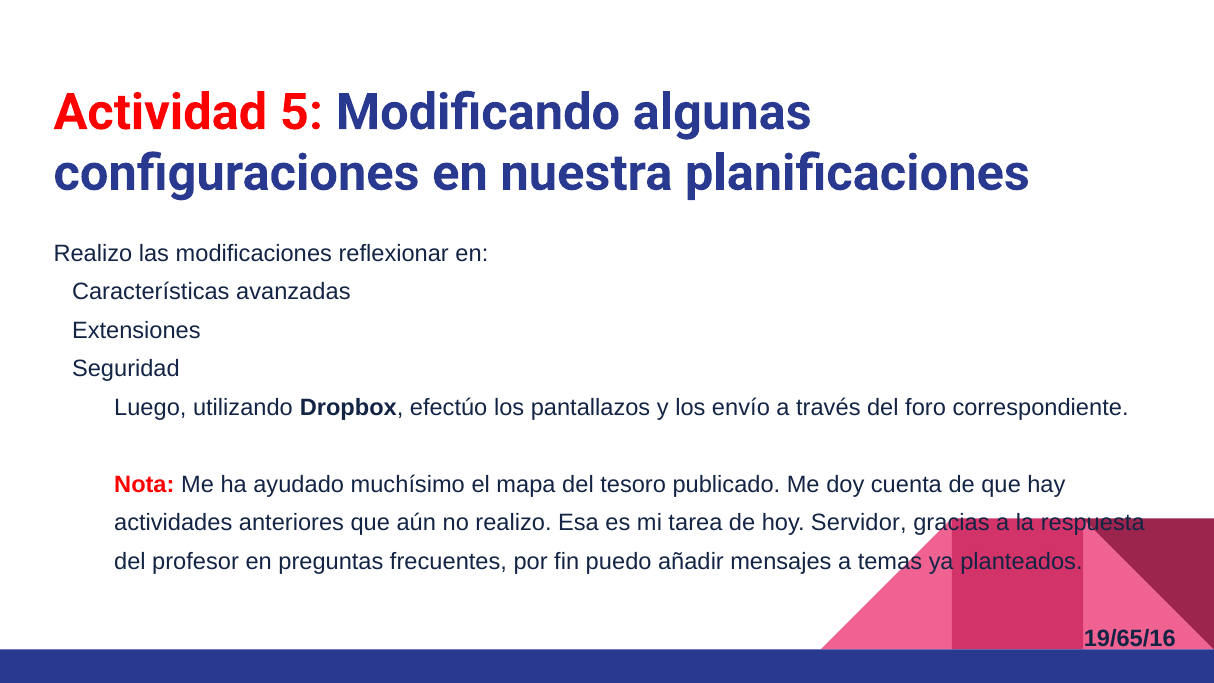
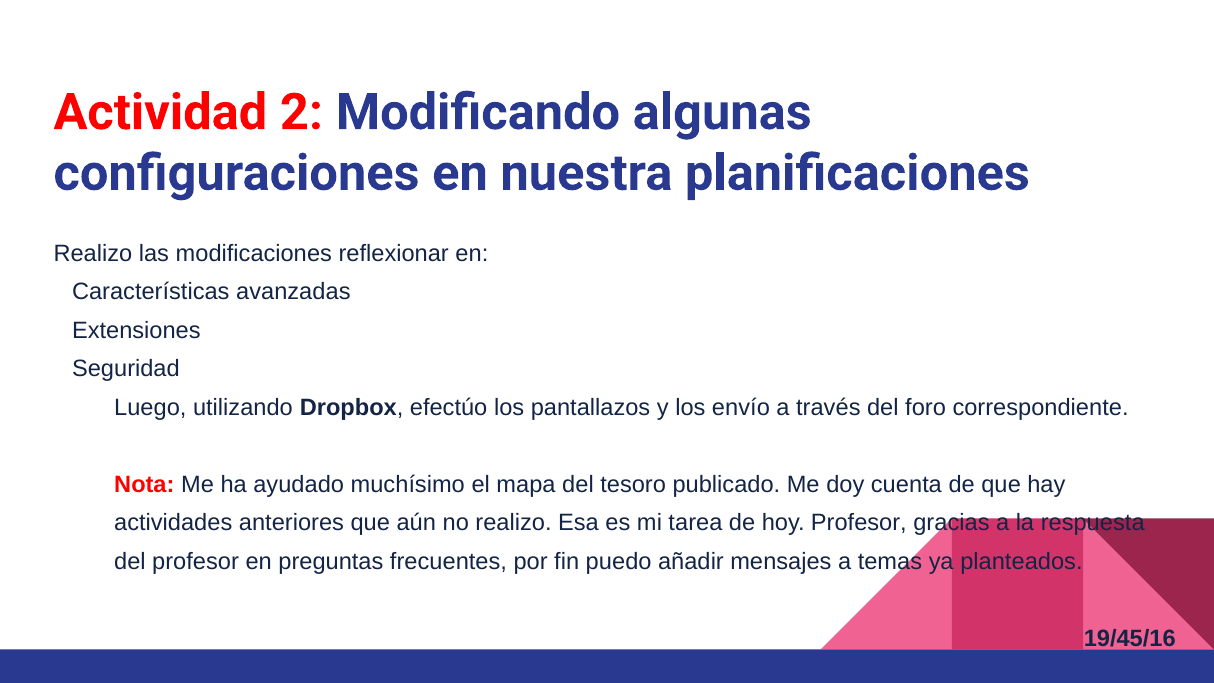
5: 5 -> 2 (301, 112)
hoy Servidor: Servidor -> Profesor (859, 523)
19/65/16: 19/65/16 -> 19/45/16 (1130, 639)
